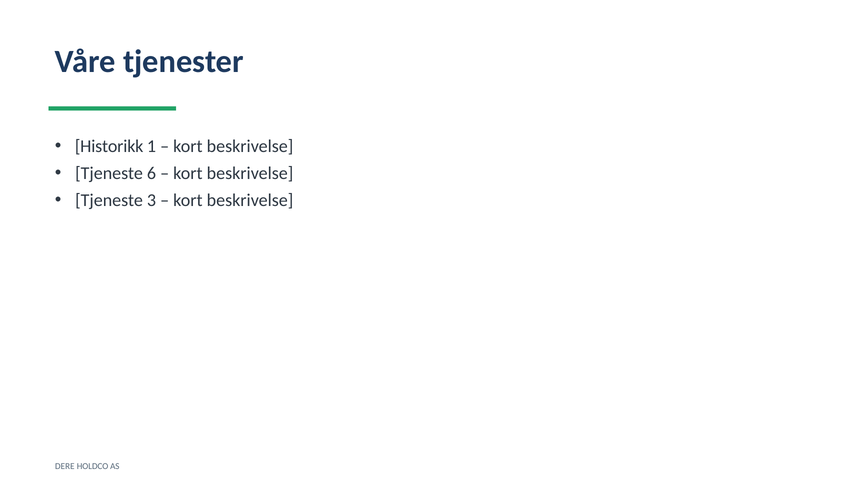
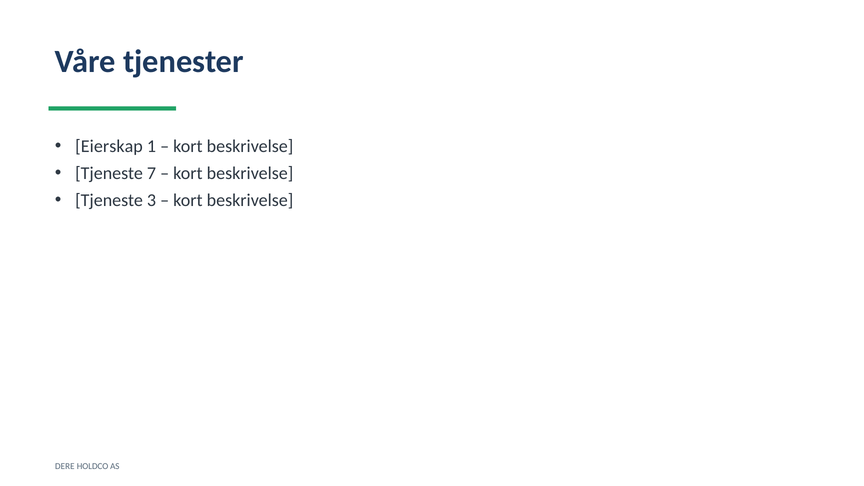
Historikk: Historikk -> Eierskap (109, 146)
6: 6 -> 7 (151, 173)
